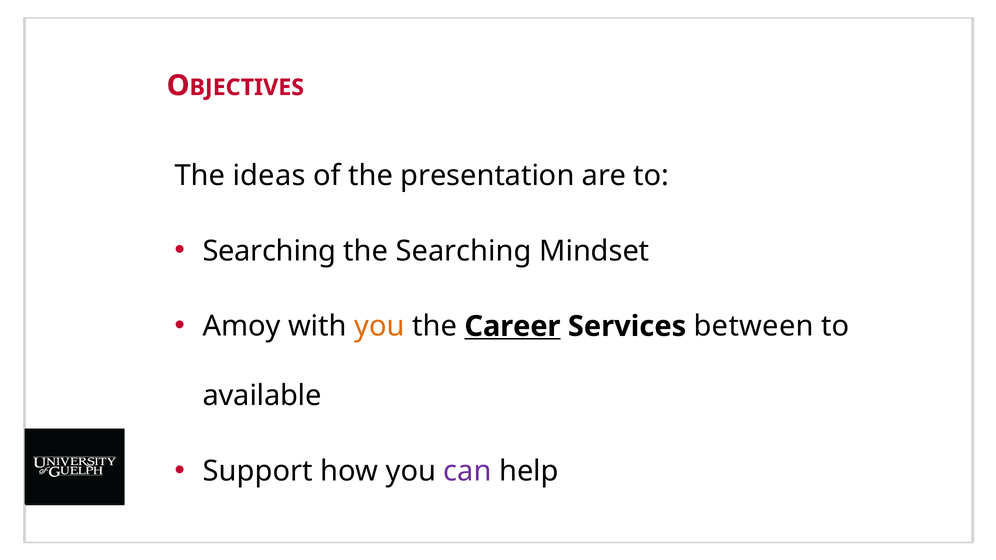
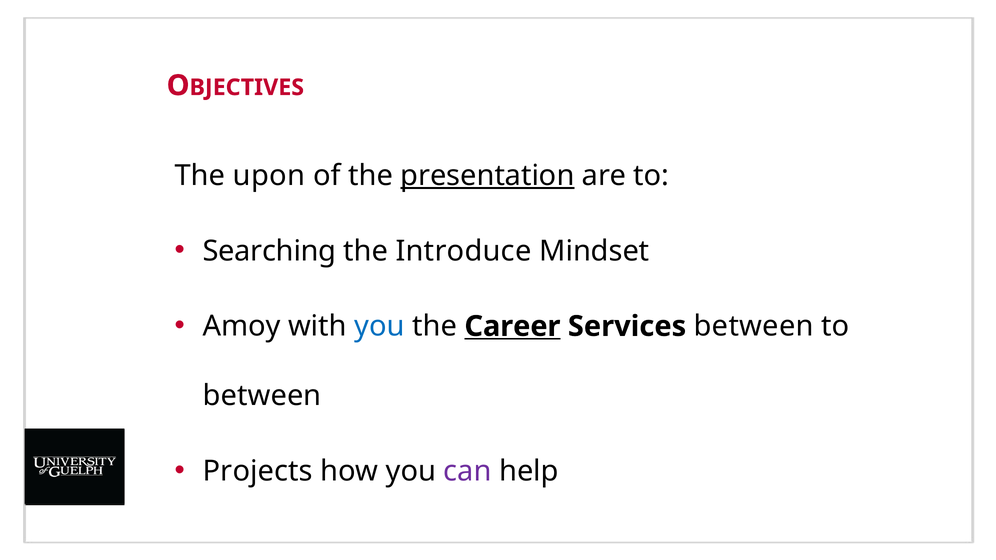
ideas: ideas -> upon (269, 176)
presentation underline: none -> present (487, 176)
the Searching: Searching -> Introduce (464, 251)
you colour: orange -> blue (379, 326)
available: available -> between (262, 396)
Support: Support -> Projects (258, 471)
